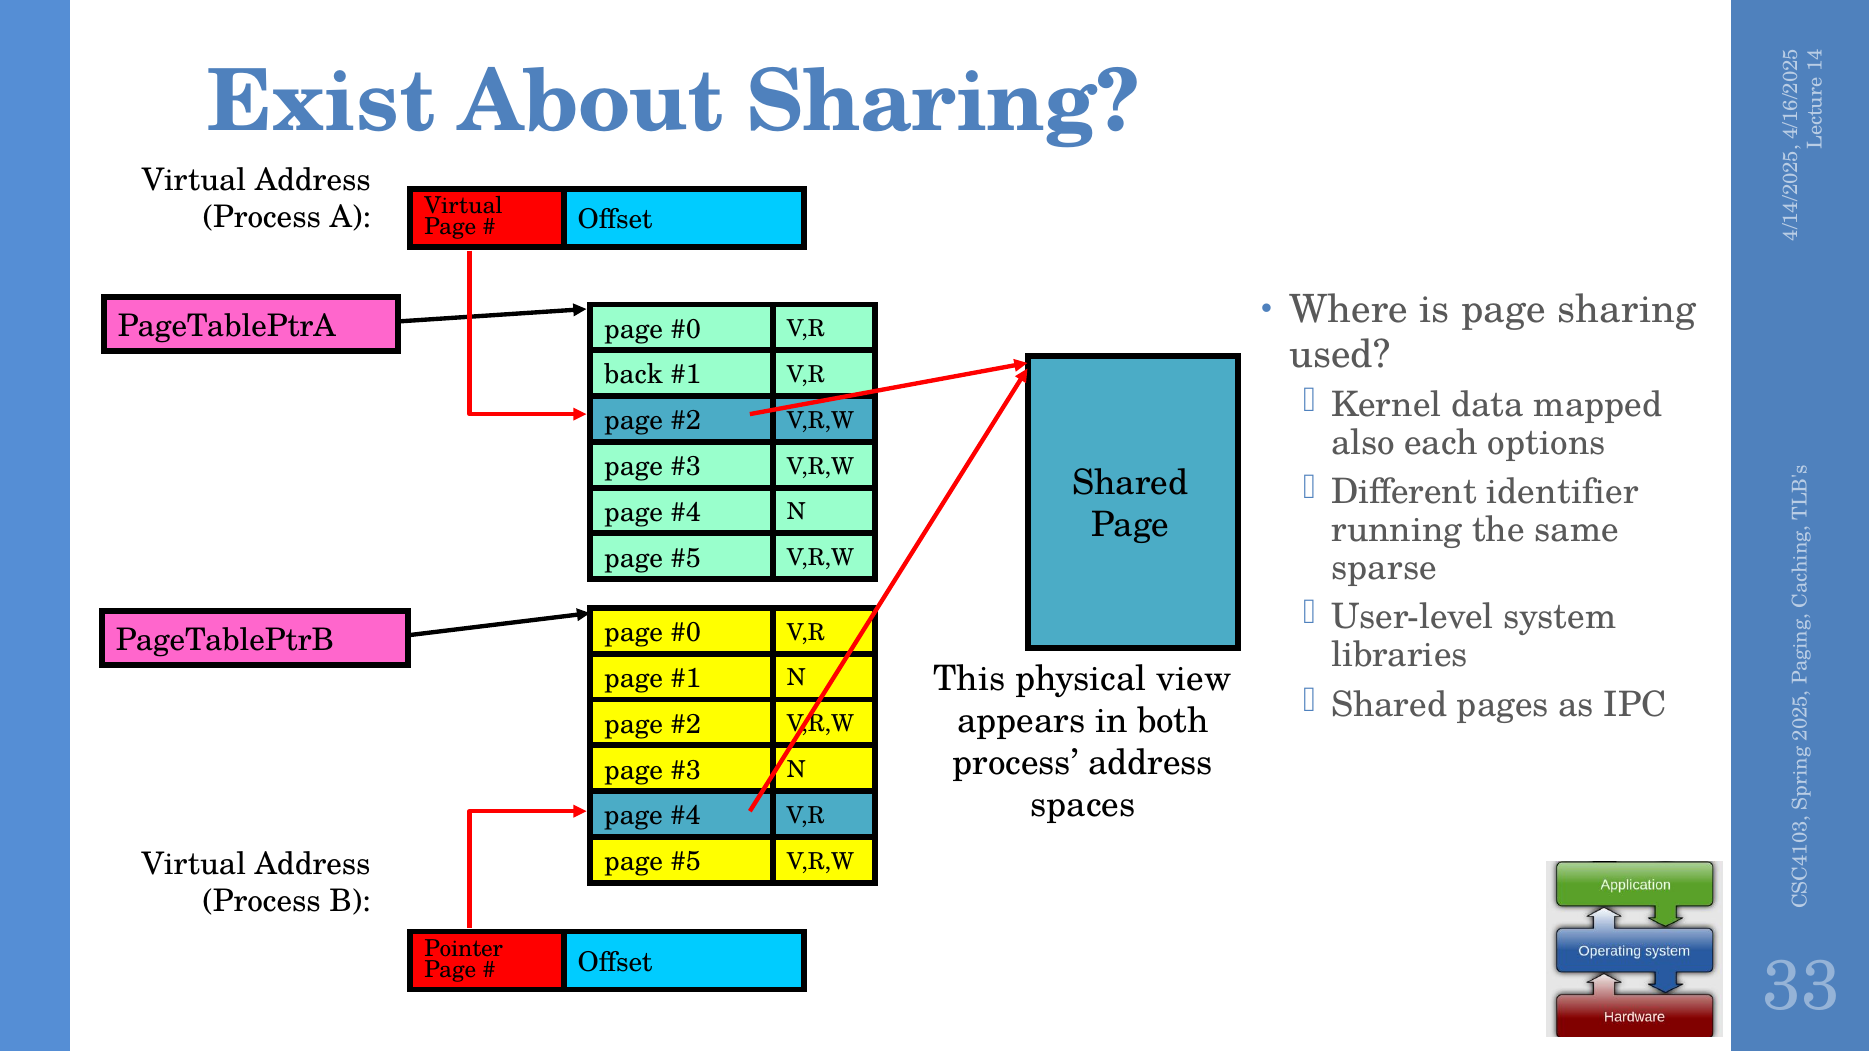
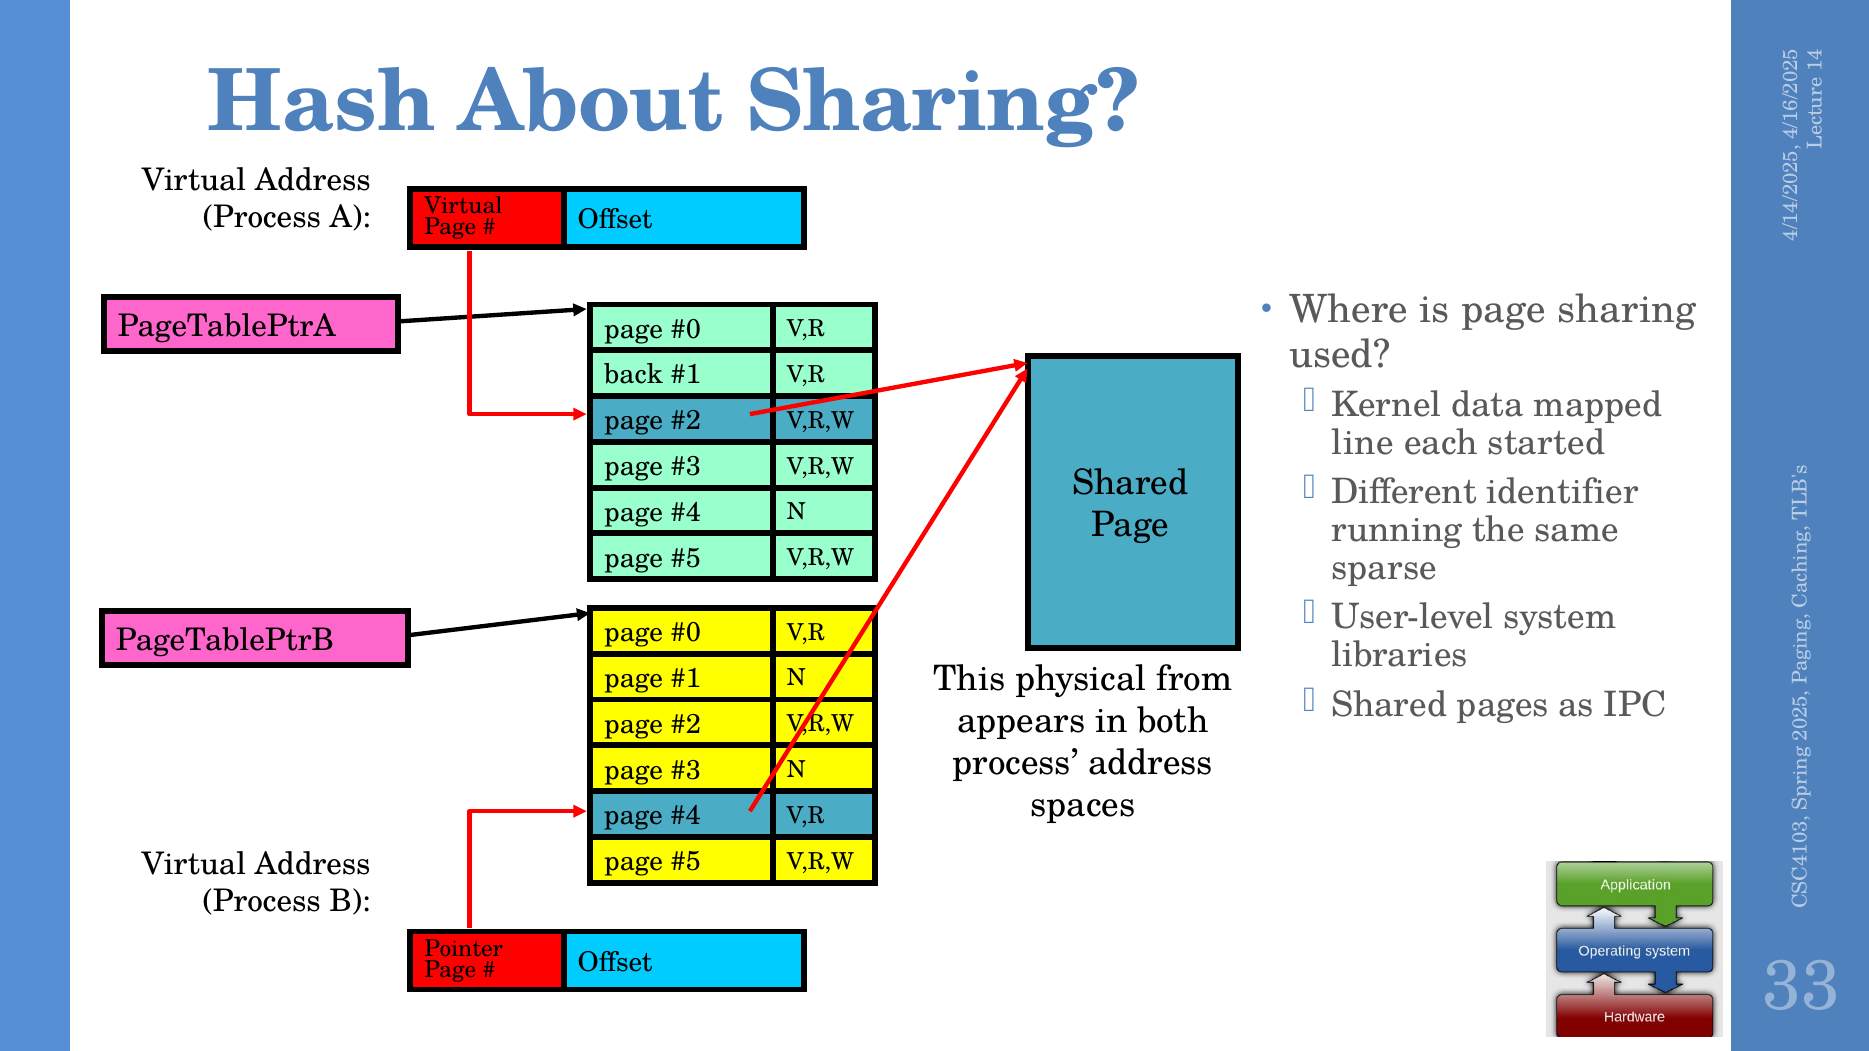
Exist: Exist -> Hash (322, 103)
also: also -> line (1363, 443)
options: options -> started (1547, 443)
view: view -> from (1194, 679)
